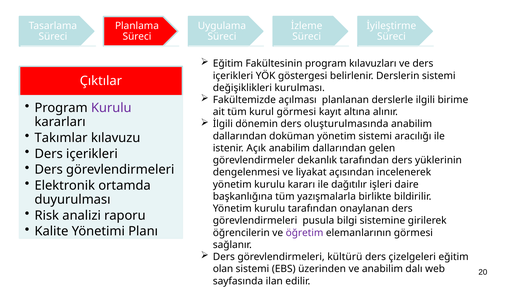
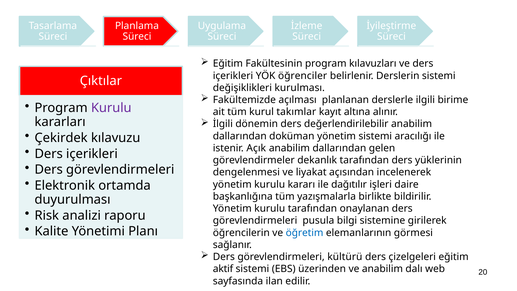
göstergesi: göstergesi -> öğrenciler (303, 76)
kurul görmesi: görmesi -> takımlar (296, 112)
oluşturulmasında: oluşturulmasında -> değerlendirilebilir (346, 124)
Takımlar: Takımlar -> Çekirdek (61, 138)
öğretim colour: purple -> blue (305, 233)
olan: olan -> aktif (223, 269)
